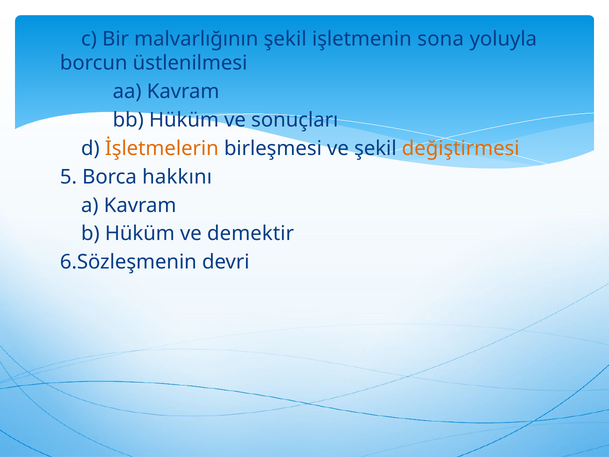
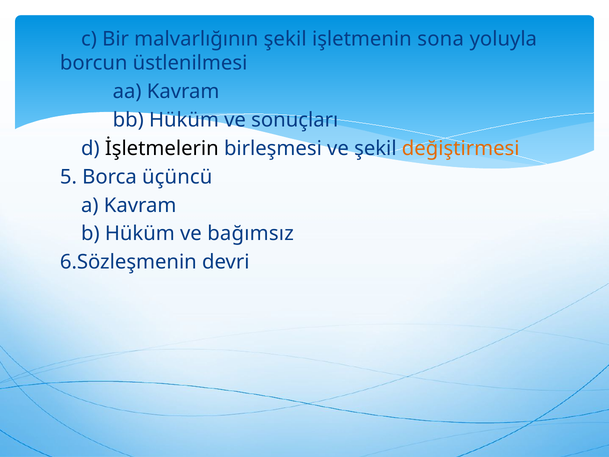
İşletmelerin colour: orange -> black (162, 148)
hakkını: hakkını -> üçüncü (177, 177)
demektir: demektir -> bağımsız (251, 234)
